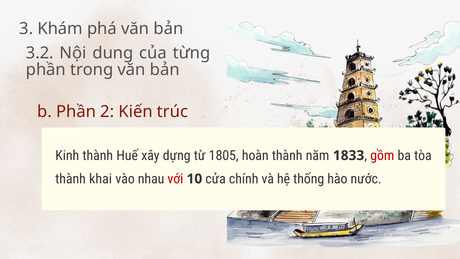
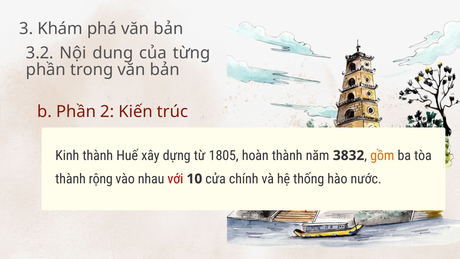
1833: 1833 -> 3832 (349, 155)
gồm colour: red -> orange (382, 155)
khai: khai -> rộng (101, 179)
